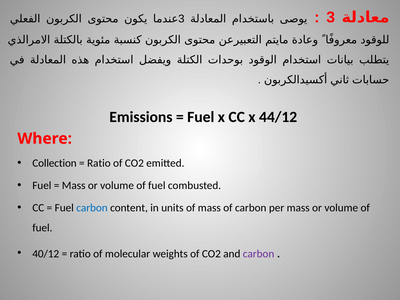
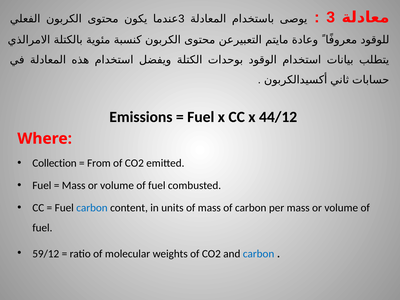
Ratio: Ratio -> From (99, 163)
40/12: 40/12 -> 59/12 (46, 254)
carbon colour: purple -> blue (259, 254)
